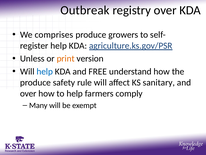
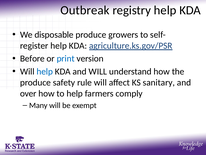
registry over: over -> help (165, 10)
comprises: comprises -> disposable (54, 35)
Unless: Unless -> Before (32, 58)
print colour: orange -> blue (66, 58)
and FREE: FREE -> WILL (98, 71)
